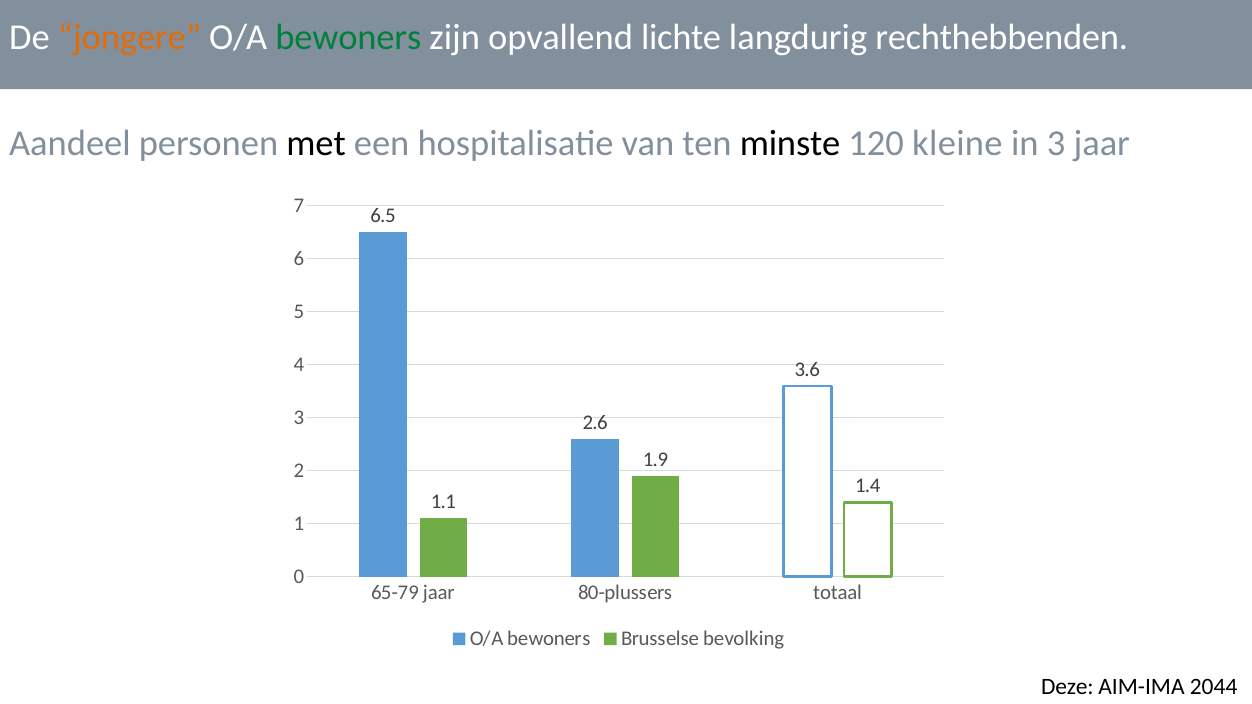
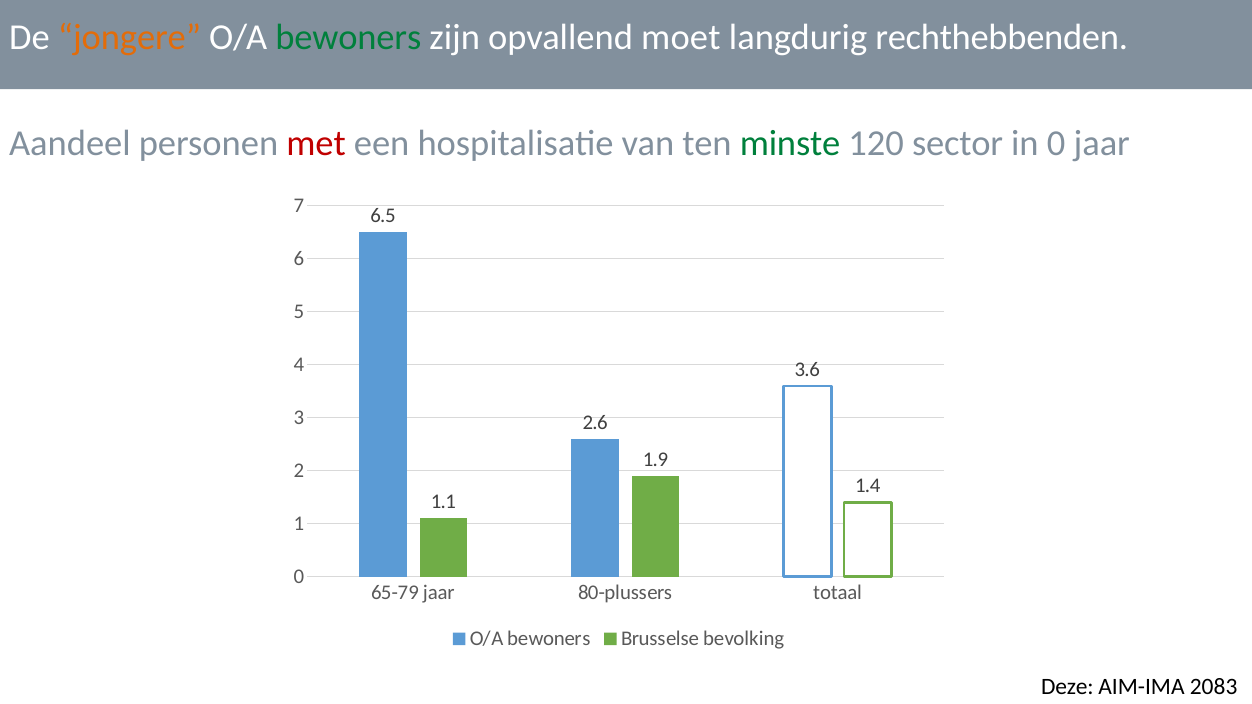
lichte: lichte -> moet (681, 37)
met colour: black -> red (316, 144)
minste colour: black -> green (790, 144)
kleine: kleine -> sector (958, 144)
in 3: 3 -> 0 (1056, 144)
2044: 2044 -> 2083 (1214, 687)
